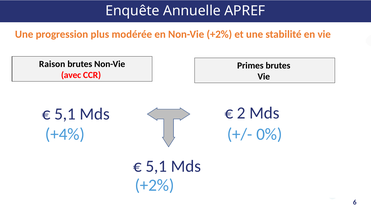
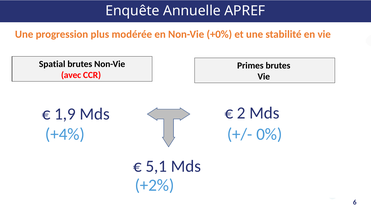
Non-Vie +2%: +2% -> +0% (219, 34)
Raison: Raison -> Spatial (52, 64)
5,1: 5,1 -> 1,9 (65, 114)
